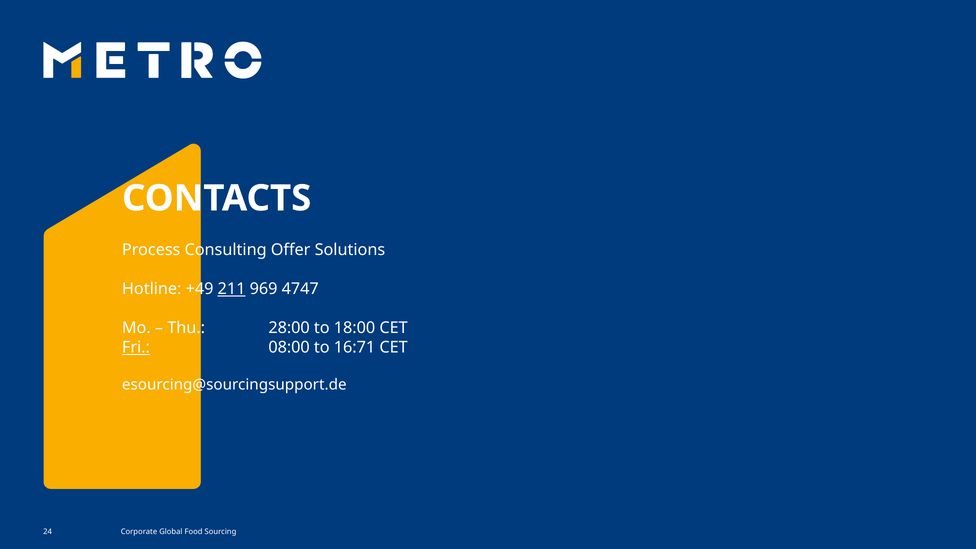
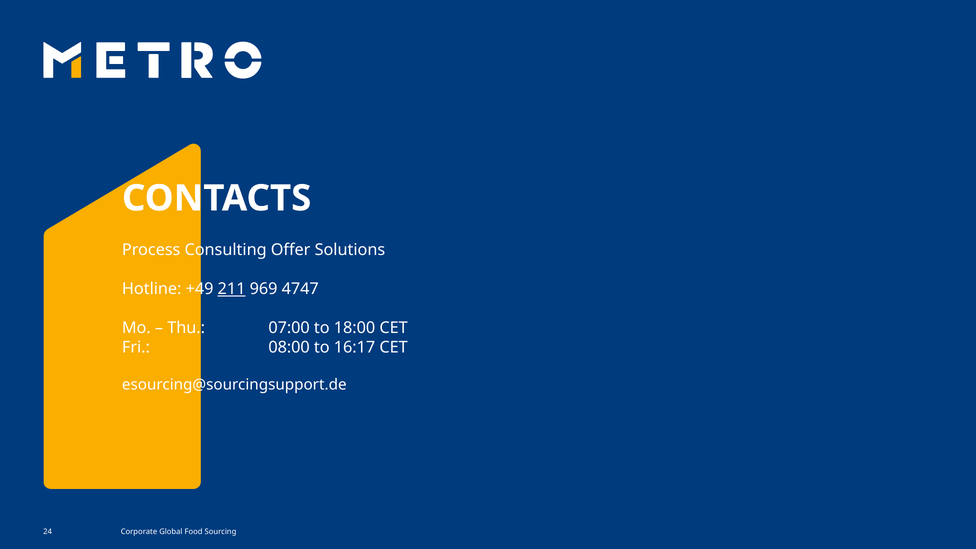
28:00: 28:00 -> 07:00 (289, 328)
Fri underline: present -> none (136, 347)
16:71: 16:71 -> 16:17 (355, 347)
